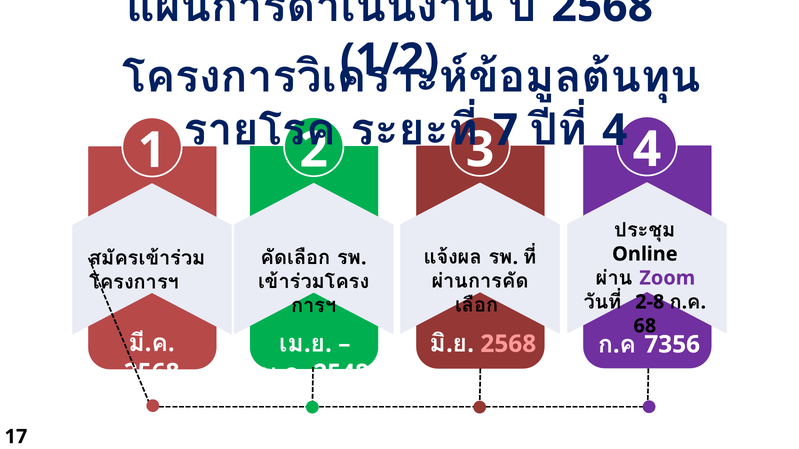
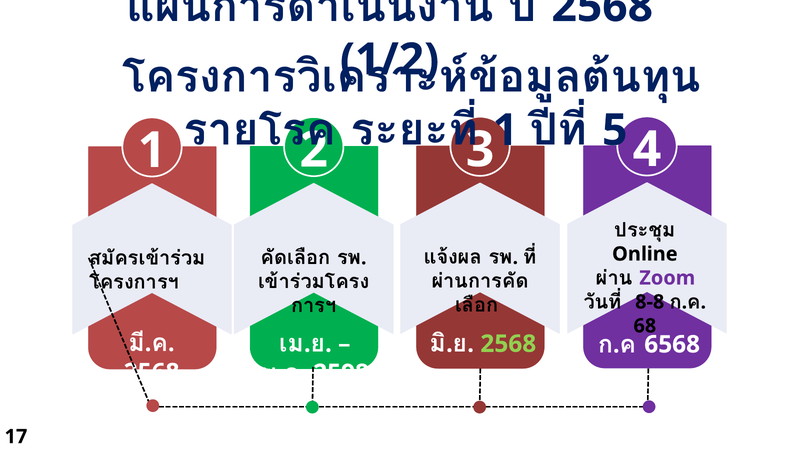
7: 7 -> 1 (505, 130)
4: 4 -> 5 (615, 130)
2-8: 2-8 -> 8-8 (650, 302)
2568 colour: pink -> light green (508, 344)
7356: 7356 -> 6568 (672, 345)
2548: 2548 -> 2598 (341, 373)
